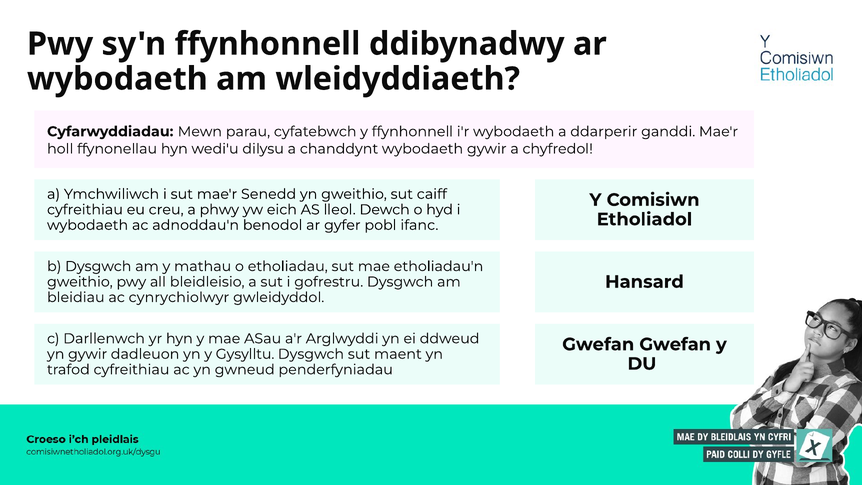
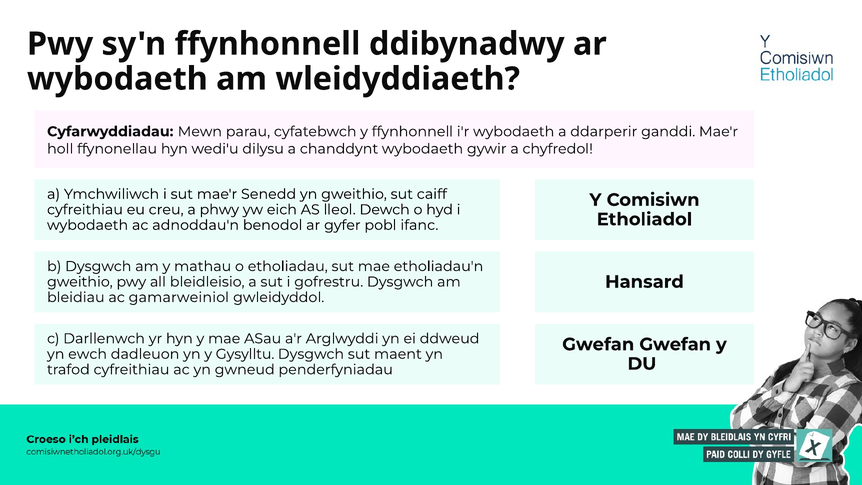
cynrychiolwyr: cynrychiolwyr -> gamarweiniol (179, 297)
yn gywir: gywir -> ewch (88, 354)
